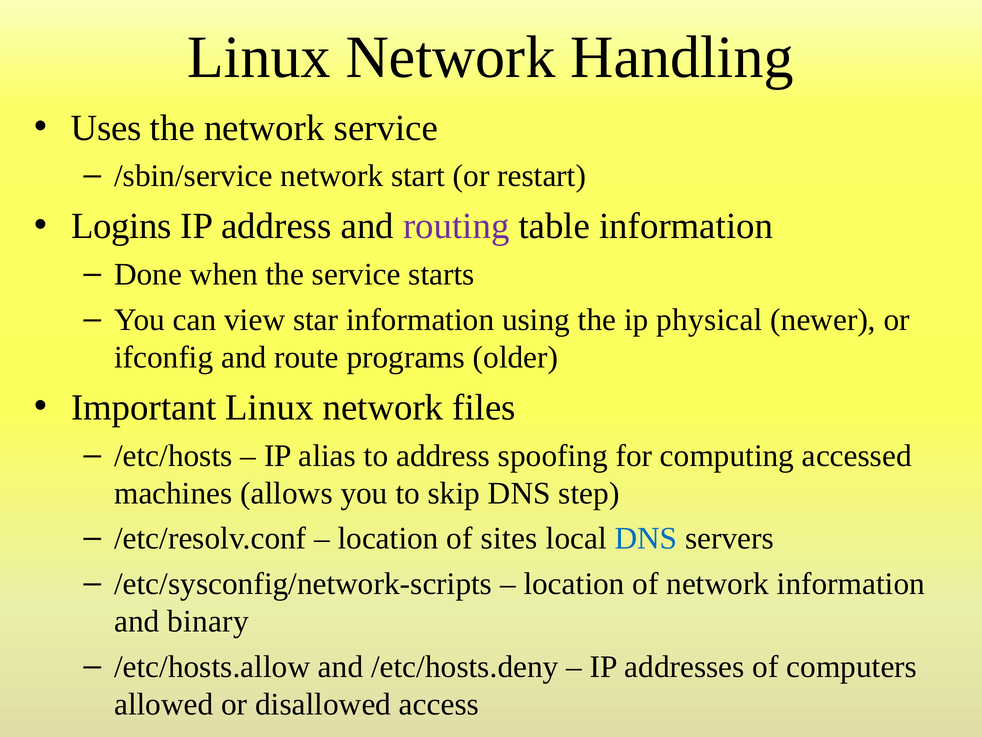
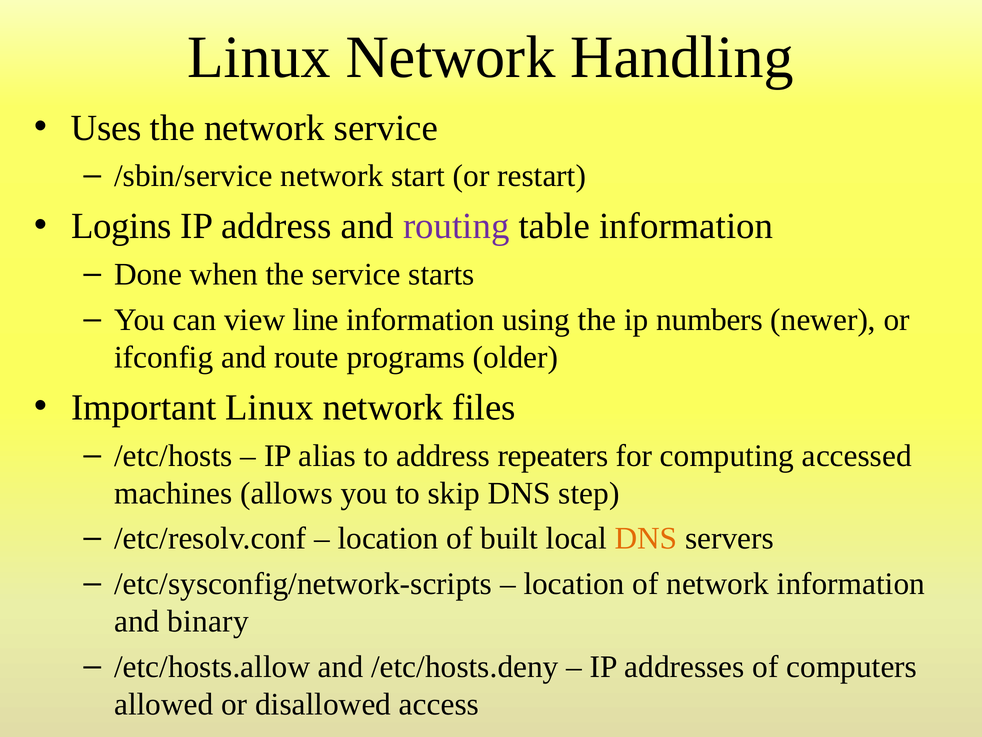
star: star -> line (316, 320)
physical: physical -> numbers (710, 320)
spoofing: spoofing -> repeaters (553, 455)
sites: sites -> built (509, 538)
DNS colour: blue -> orange (646, 538)
